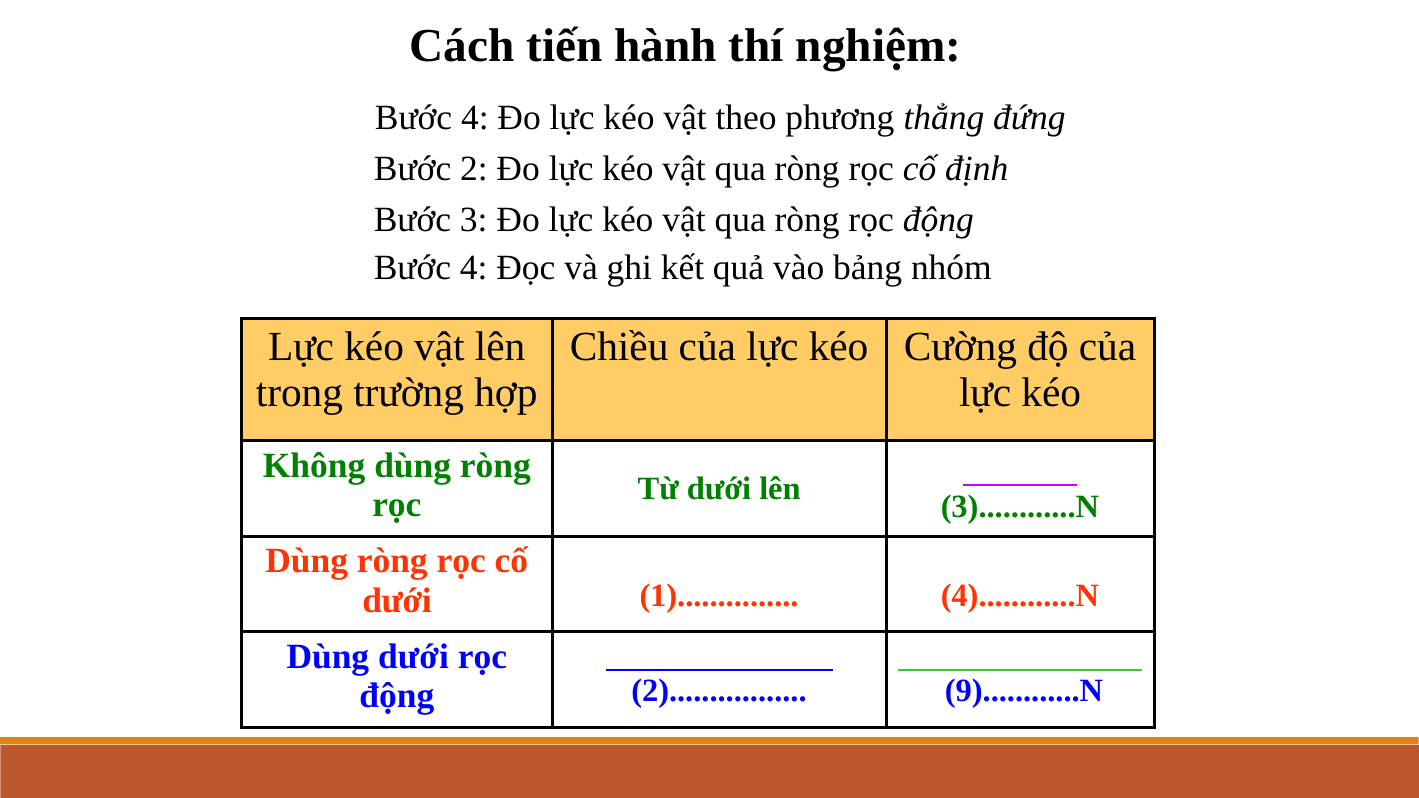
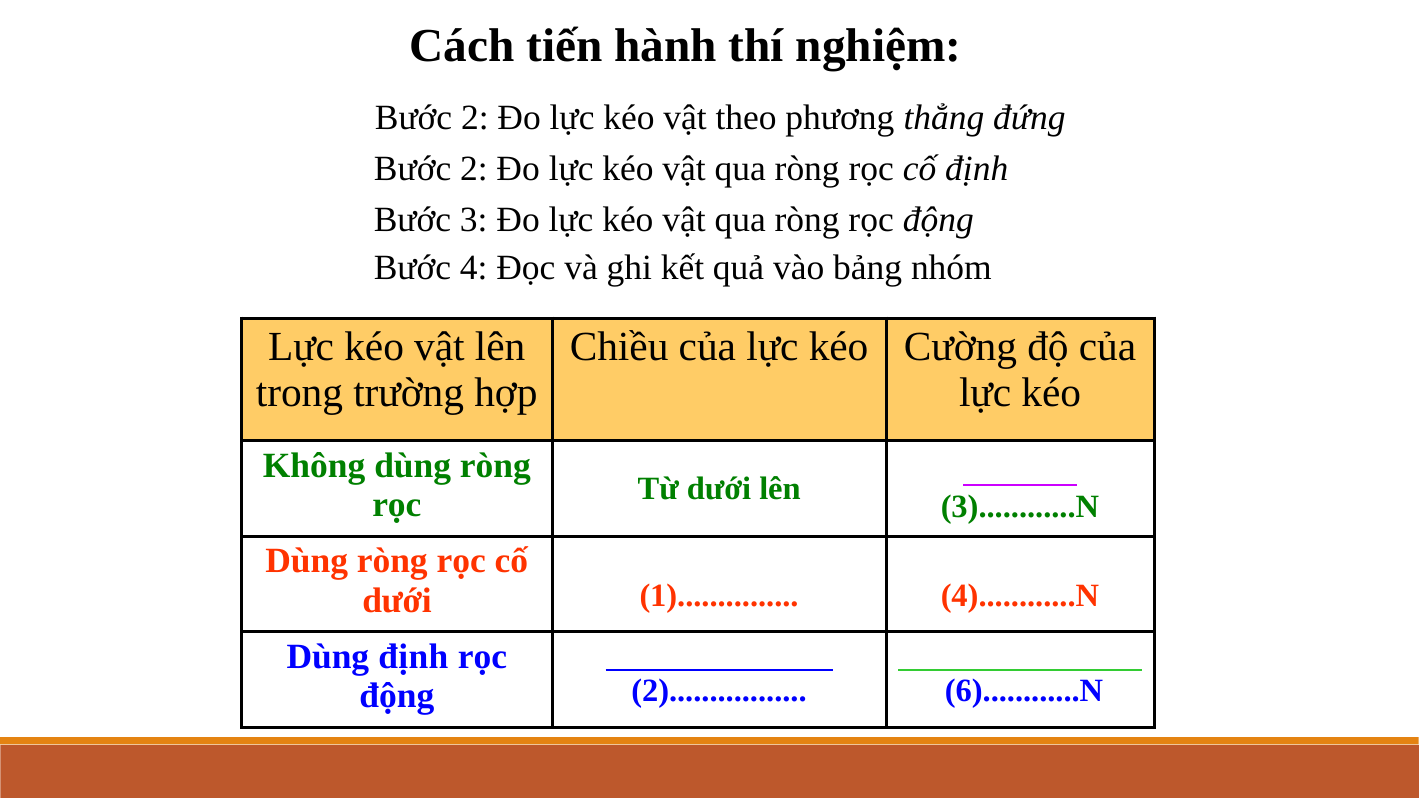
4: 4 -> 2 (475, 117)
Dùng dưới: dưới -> định (413, 657)
9)............N: 9)............N -> 6)............N (1024, 691)
